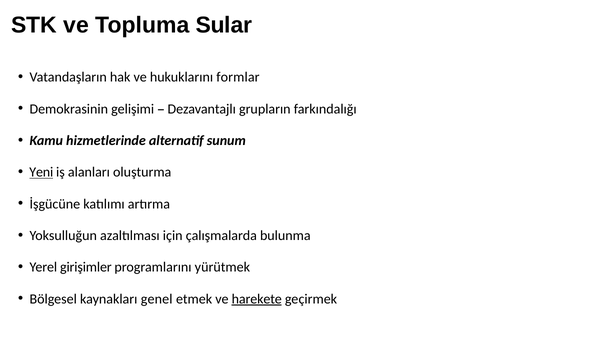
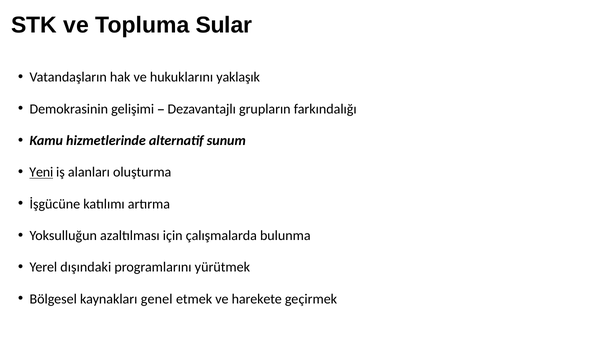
formlar: formlar -> yaklaşık (238, 77)
girişimler: girişimler -> dışındaki (86, 267)
harekete underline: present -> none (257, 299)
